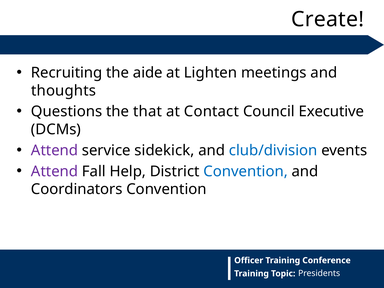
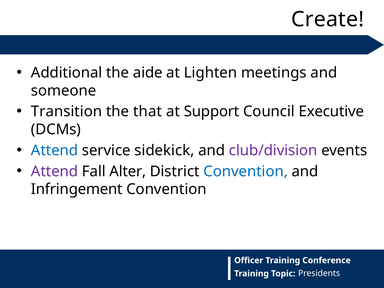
Recruiting: Recruiting -> Additional (67, 73)
thoughts: thoughts -> someone (64, 91)
Questions: Questions -> Transition (67, 112)
Contact: Contact -> Support (212, 112)
Attend colour: purple -> blue (55, 150)
club/division colour: blue -> purple (273, 150)
Help: Help -> Alter (128, 171)
Coordinators: Coordinators -> Infringement (77, 189)
